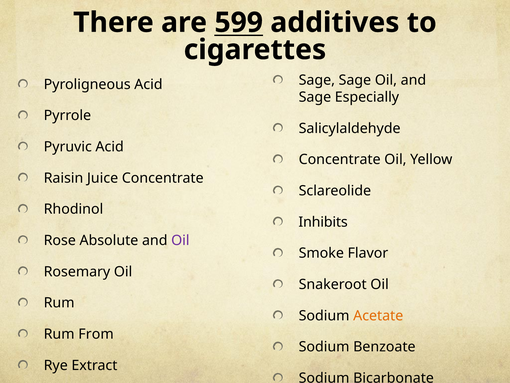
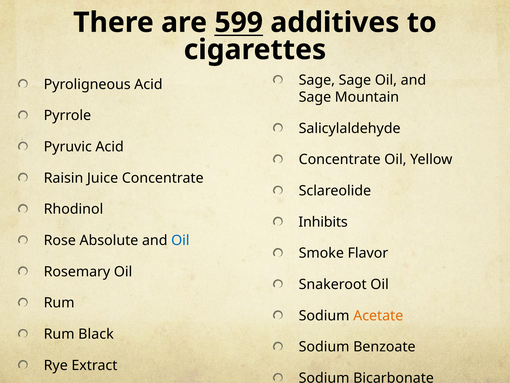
Especially: Especially -> Mountain (367, 97)
Oil colour: purple -> blue (180, 240)
From: From -> Black (96, 334)
